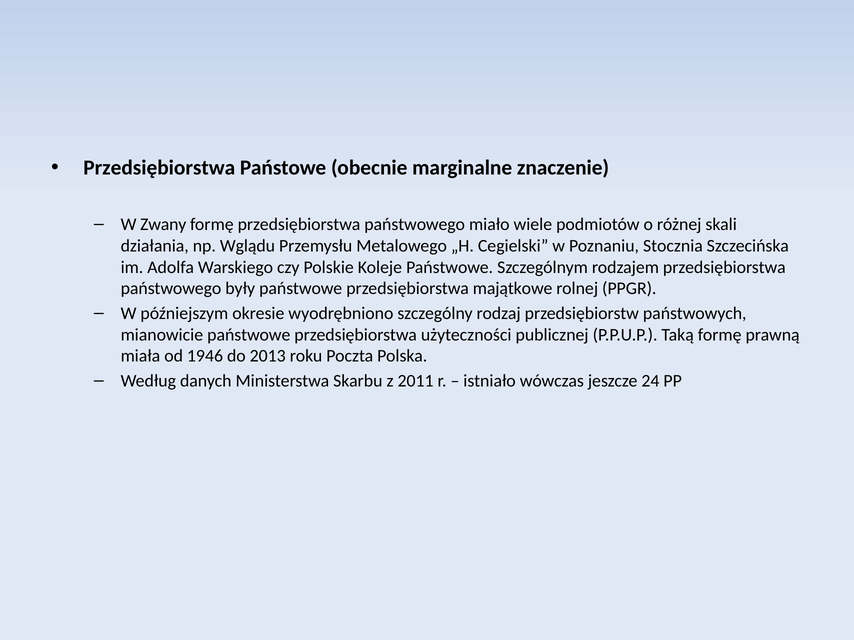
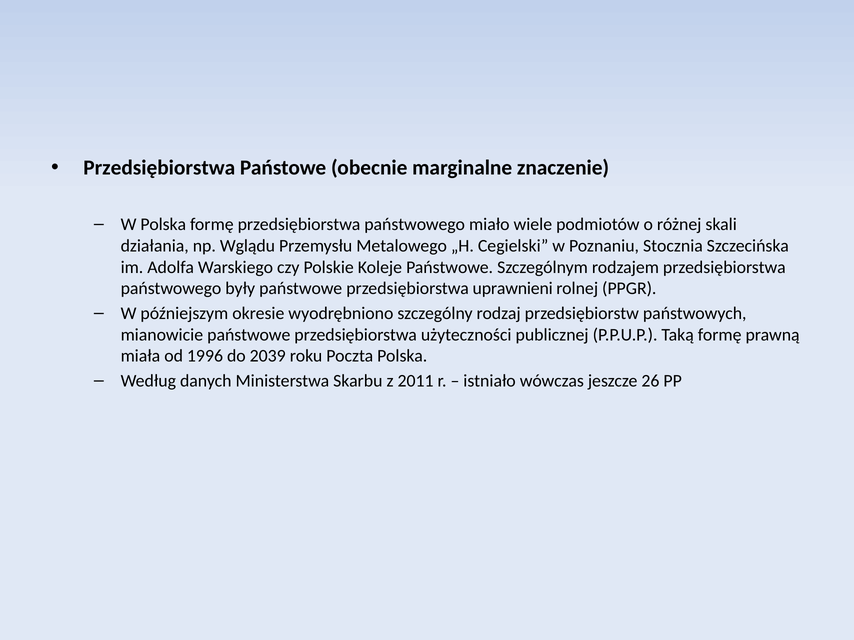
W Zwany: Zwany -> Polska (163, 225)
majątkowe: majątkowe -> uprawnieni (513, 289)
1946: 1946 -> 1996 (205, 356)
2013: 2013 -> 2039 (268, 356)
24: 24 -> 26 (650, 381)
